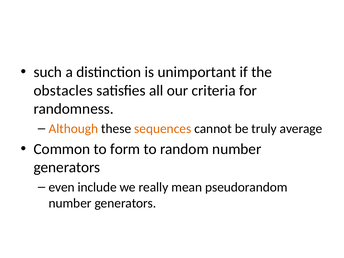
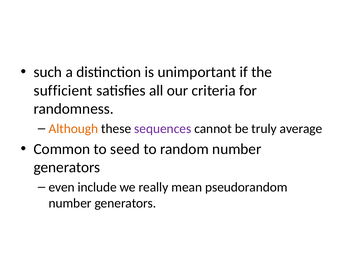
obstacles: obstacles -> sufficient (63, 91)
sequences colour: orange -> purple (163, 129)
form: form -> seed (125, 149)
